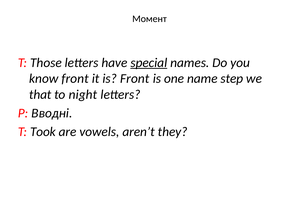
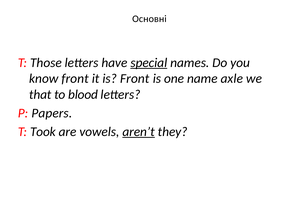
Момент: Момент -> Основні (149, 19)
step: step -> axle (232, 79)
night: night -> blood (83, 95)
Вводні: Вводні -> Papers (52, 113)
aren’t underline: none -> present (139, 132)
